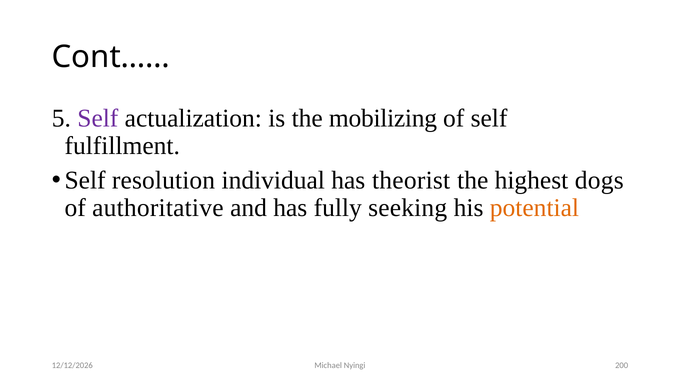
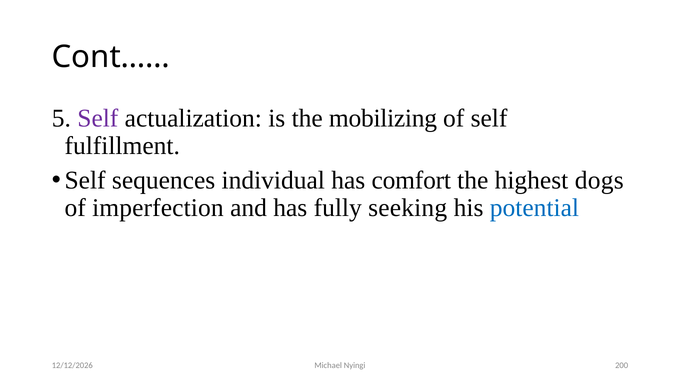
resolution: resolution -> sequences (164, 180)
theorist: theorist -> comfort (411, 180)
authoritative: authoritative -> imperfection (158, 208)
potential colour: orange -> blue (534, 208)
